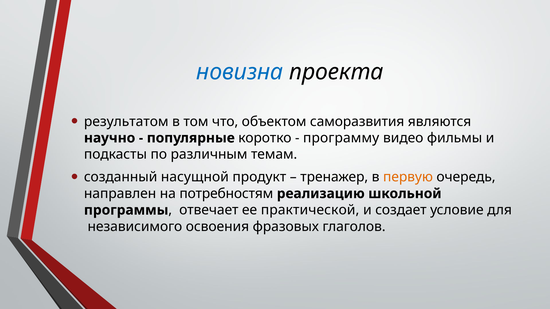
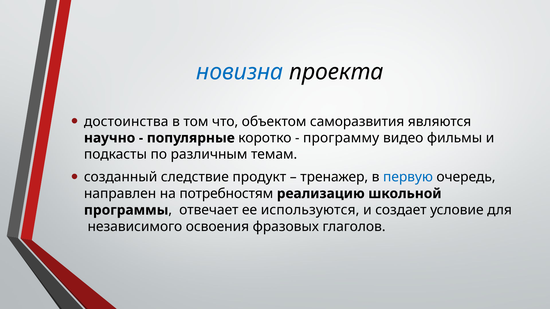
результатом: результатом -> достоинства (126, 122)
насущной: насущной -> следствие (195, 177)
первую colour: orange -> blue (408, 177)
практической: практической -> используются (310, 210)
